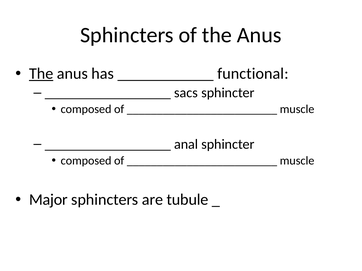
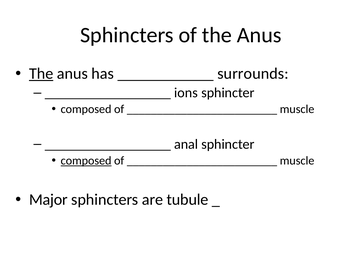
functional: functional -> surrounds (253, 74)
sacs: sacs -> ions (186, 93)
composed underline: none -> present (86, 161)
